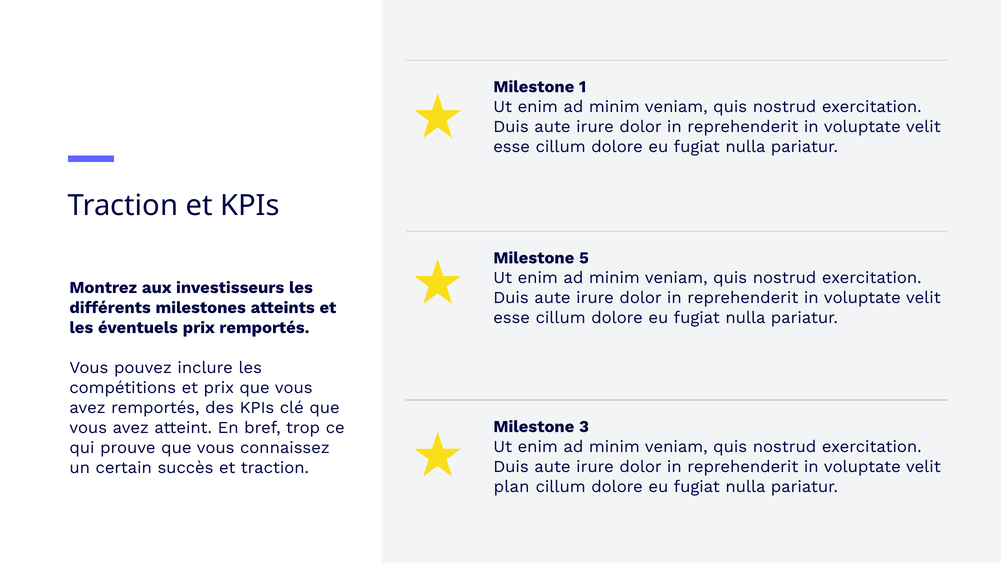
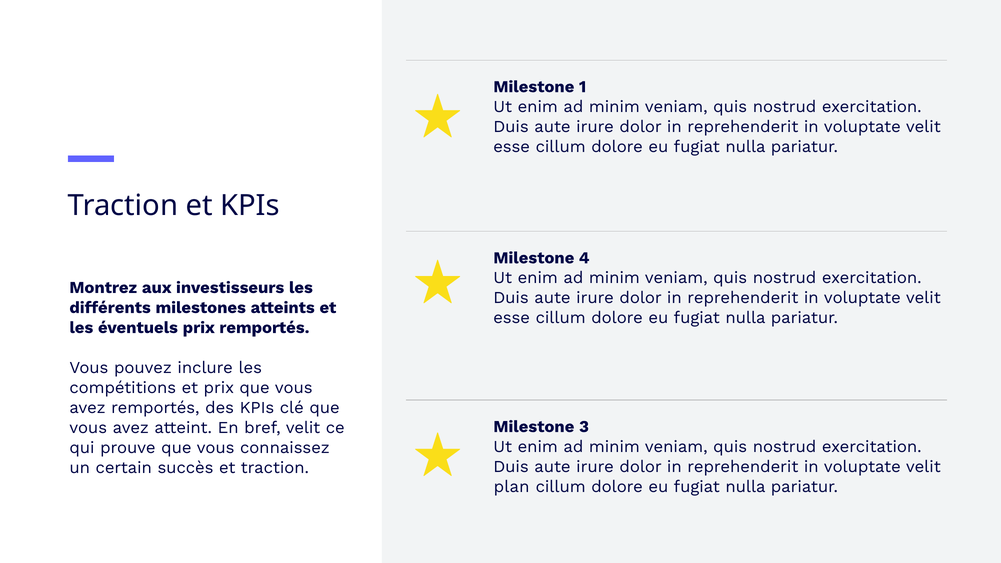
5: 5 -> 4 (584, 258)
bref trop: trop -> velit (303, 428)
